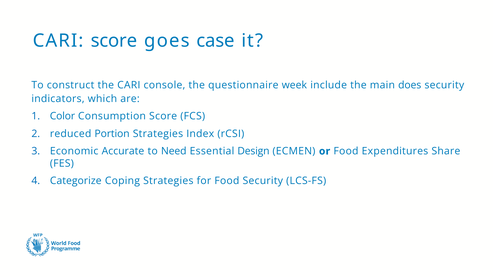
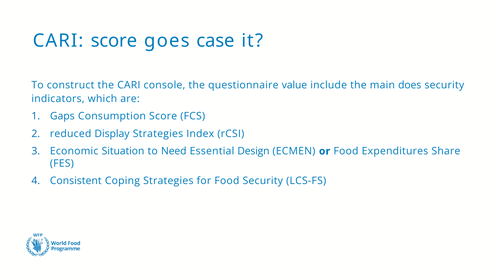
week: week -> value (294, 85)
Color: Color -> Gaps (62, 116)
Portion: Portion -> Display (112, 134)
Accurate: Accurate -> Situation (123, 151)
Categorize: Categorize -> Consistent (76, 181)
